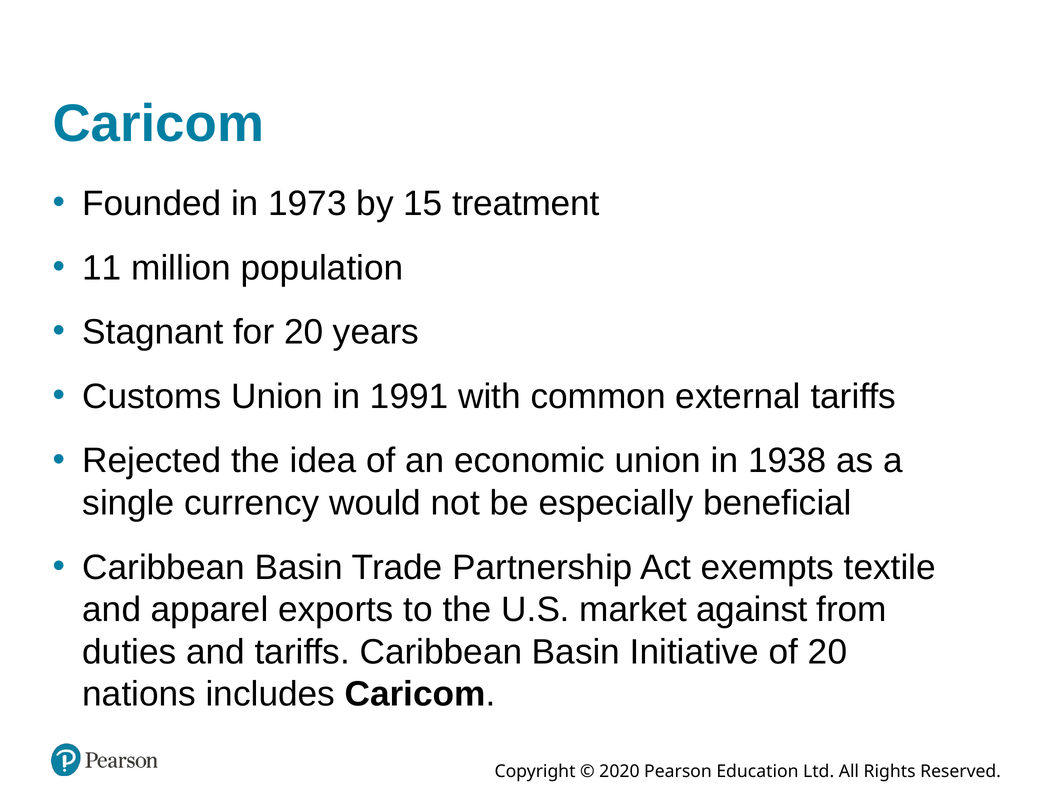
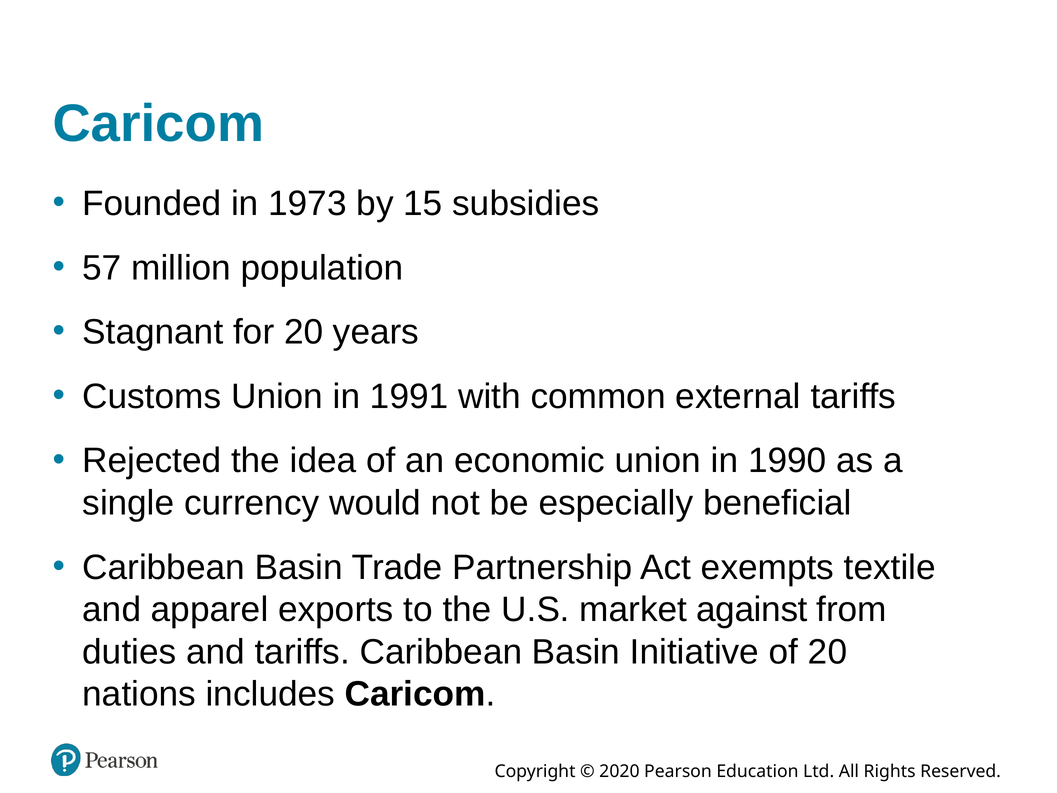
treatment: treatment -> subsidies (526, 204)
11: 11 -> 57 (102, 268)
1938: 1938 -> 1990 (787, 461)
